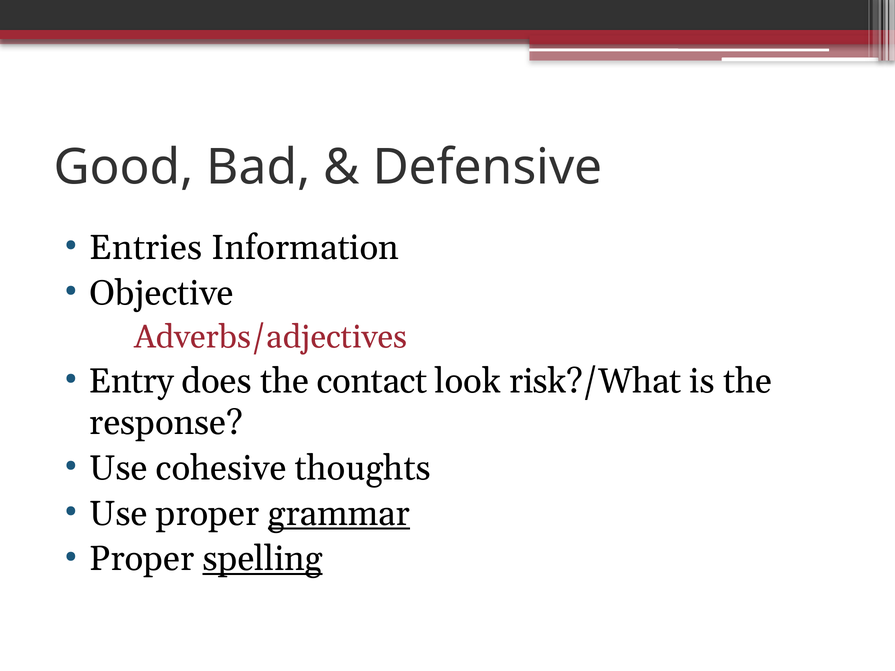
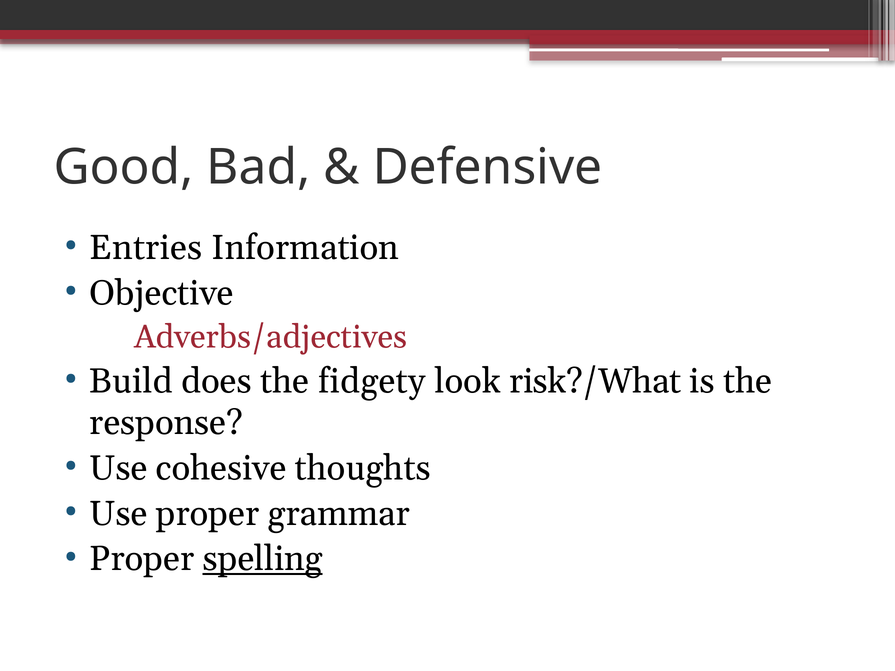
Entry: Entry -> Build (131, 381)
contact: contact -> fidgety (372, 381)
grammar underline: present -> none (339, 514)
